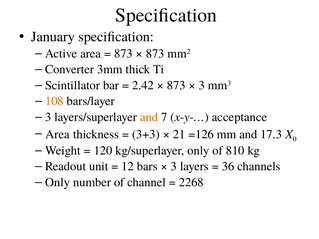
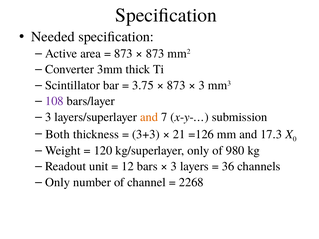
January: January -> Needed (53, 37)
2.42: 2.42 -> 3.75 (143, 85)
108 colour: orange -> purple (54, 101)
acceptance: acceptance -> submission (240, 117)
Area: Area -> Both (58, 134)
810: 810 -> 980 (235, 151)
